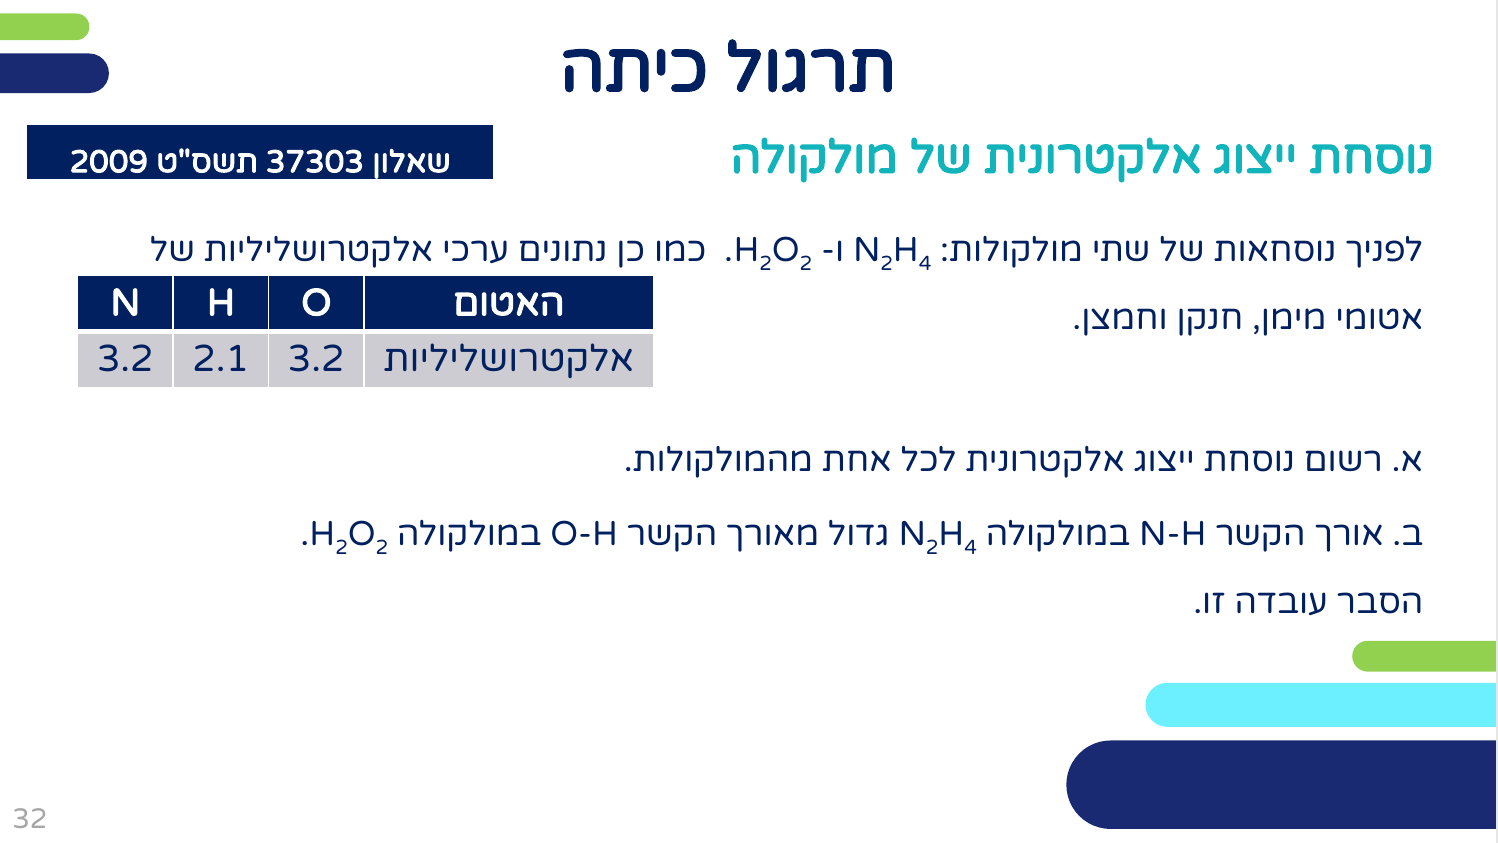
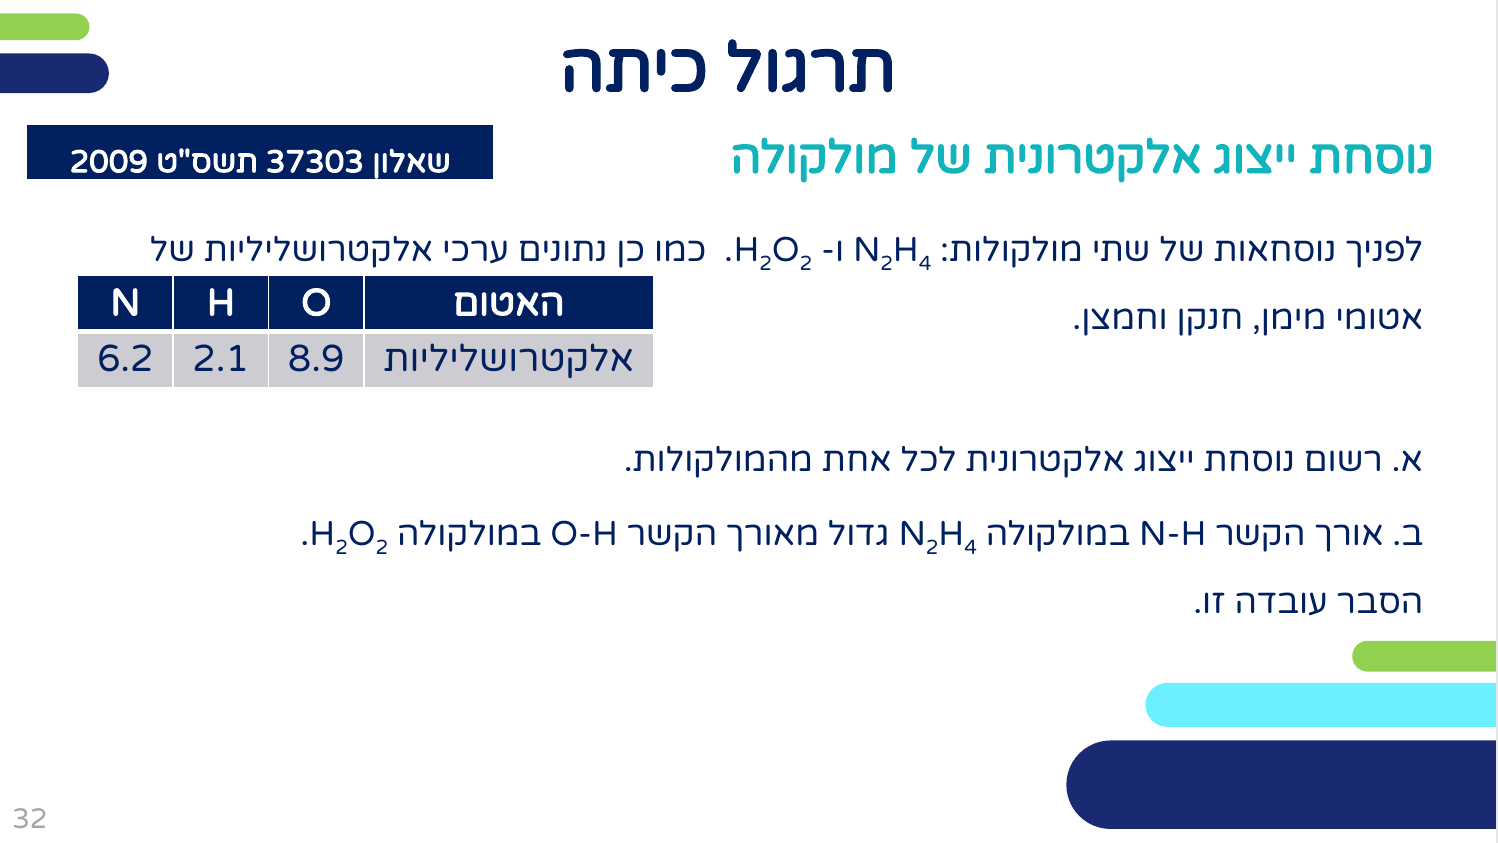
3.2: 3.2 -> 6.2 (125, 359)
2.1 3.2: 3.2 -> 8.9 (316, 359)
